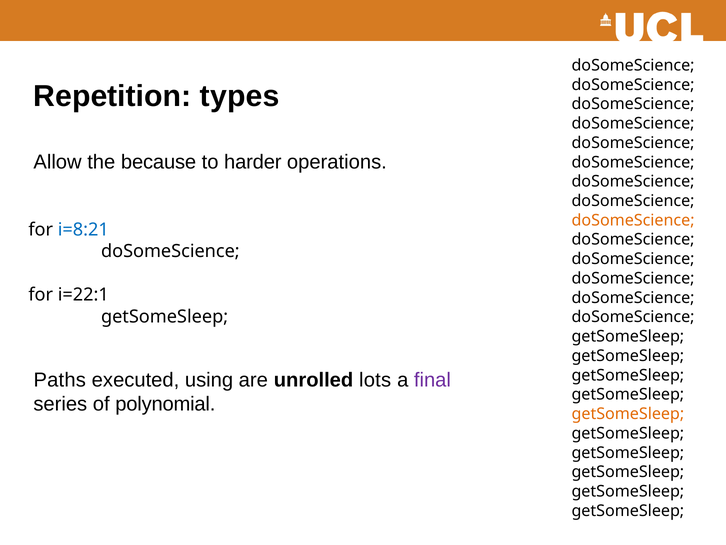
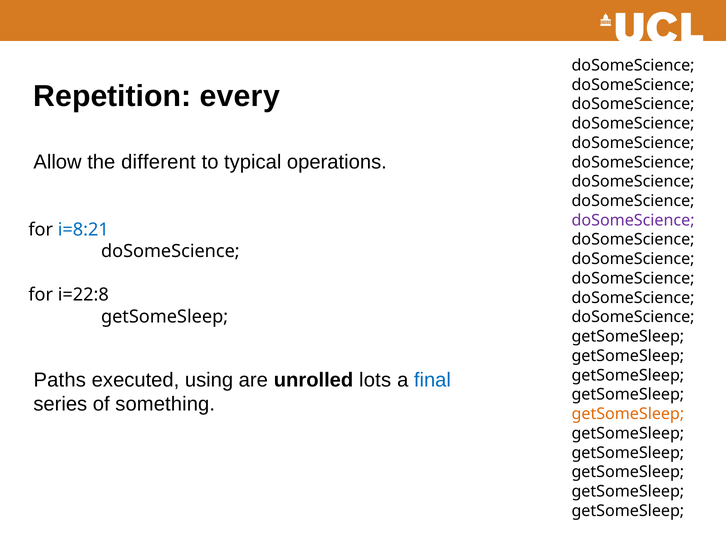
types: types -> every (240, 96)
because: because -> different (158, 162)
harder: harder -> typical (253, 162)
doSomeScience colour: orange -> purple (633, 220)
i=22:1: i=22:1 -> i=22:8 (83, 295)
final colour: purple -> blue (432, 380)
polynomial: polynomial -> something (165, 404)
